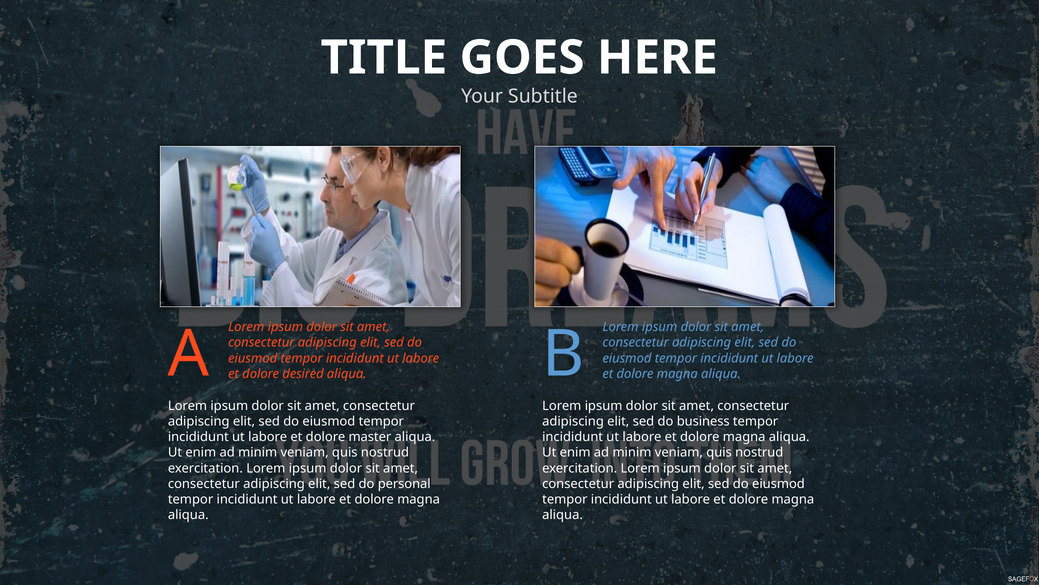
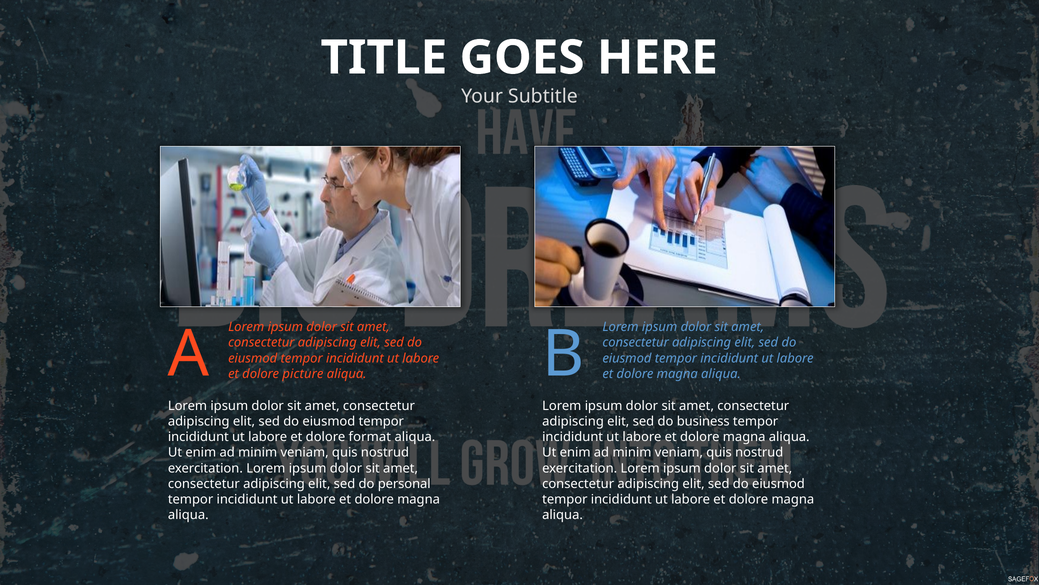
desired: desired -> picture (303, 373)
master: master -> format (370, 437)
